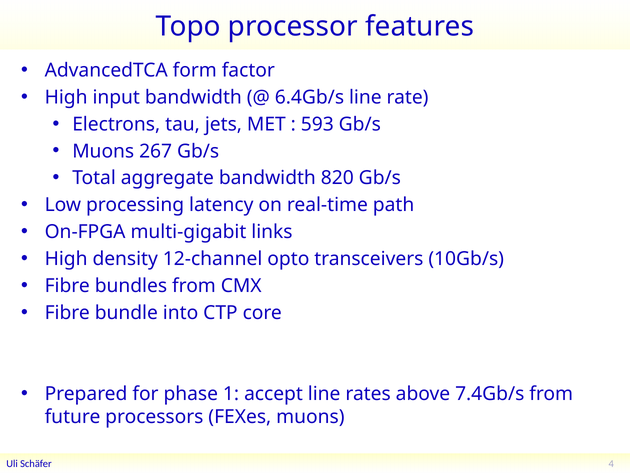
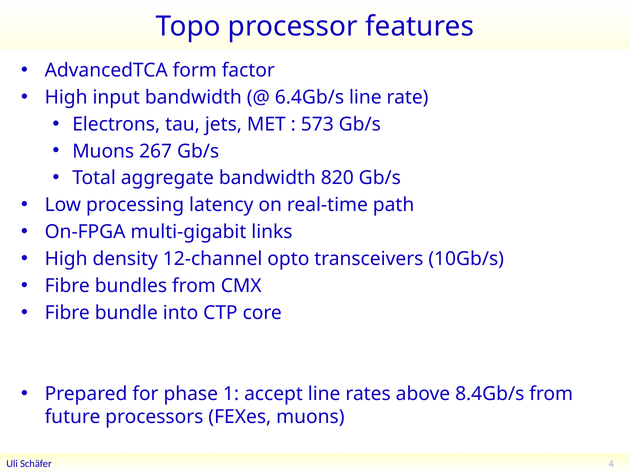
593: 593 -> 573 (317, 124)
7.4Gb/s: 7.4Gb/s -> 8.4Gb/s (490, 393)
